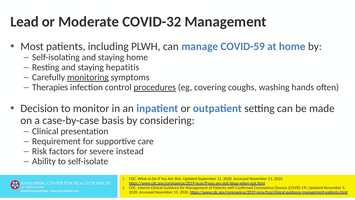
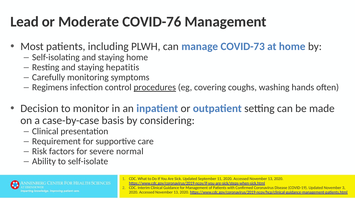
COVID-32: COVID-32 -> COVID-76 (152, 22)
COVID-59: COVID-59 -> COVID-73 (243, 46)
monitoring underline: present -> none (88, 77)
Therapies: Therapies -> Regimens (50, 87)
instead: instead -> normal (130, 151)
